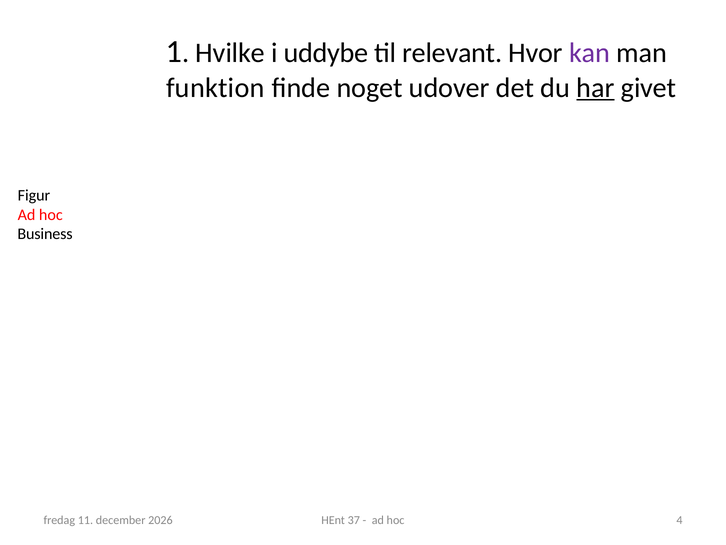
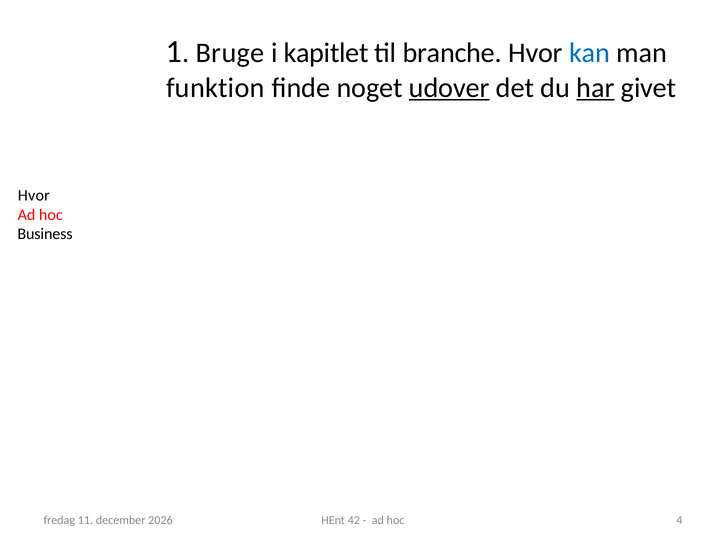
Hvilke: Hvilke -> Bruge (230, 53)
uddybe: uddybe -> kapitlet (326, 53)
relevant: relevant -> branche (452, 53)
kan colour: purple -> blue (590, 53)
udover underline: none -> present (449, 88)
Figur: Figur -> Hvor (34, 195)
37: 37 -> 42 (354, 520)
